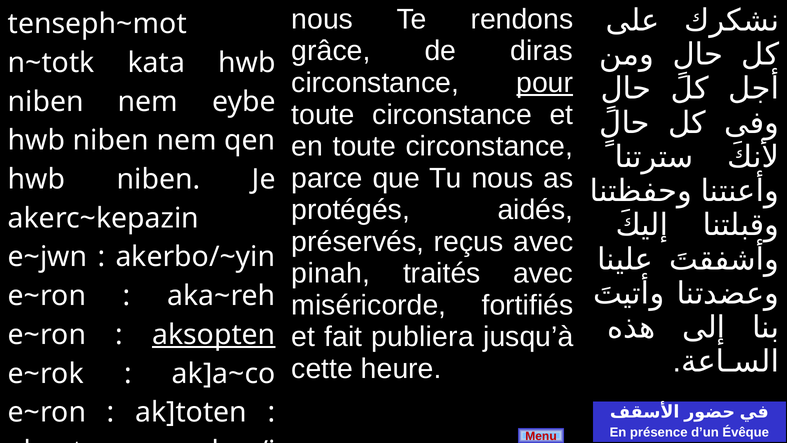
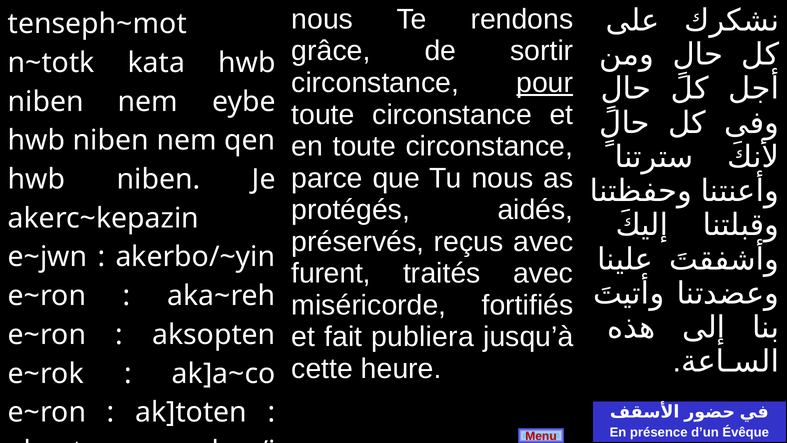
diras: diras -> sortir (542, 51)
pinah: pinah -> furent (331, 273)
aksopten underline: present -> none (214, 335)
